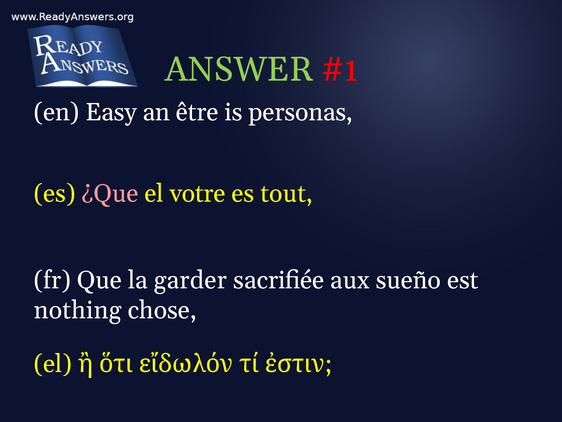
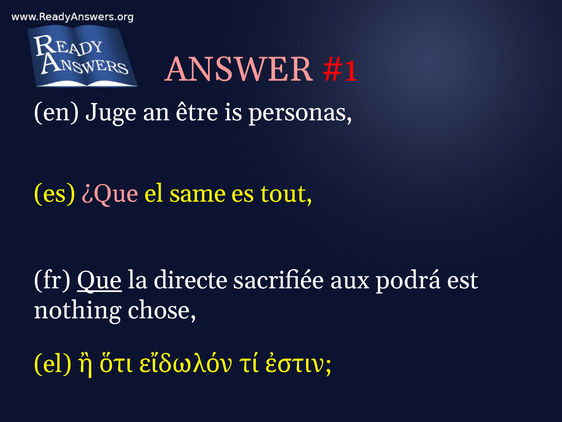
ANSWER colour: light green -> pink (239, 69)
Easy: Easy -> Juge (111, 112)
votre: votre -> same (198, 193)
Que underline: none -> present (99, 280)
garder: garder -> directe (191, 280)
sueño: sueño -> podrá (408, 280)
